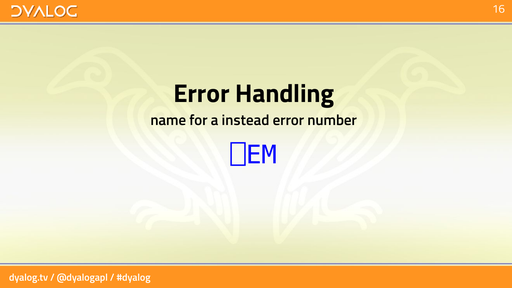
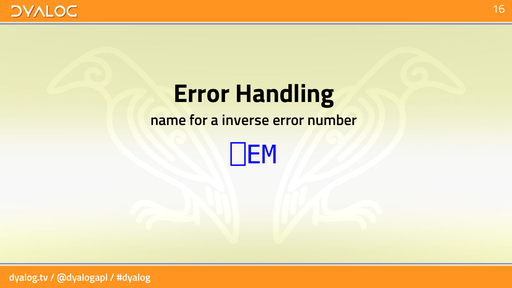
instead: instead -> inverse (245, 120)
